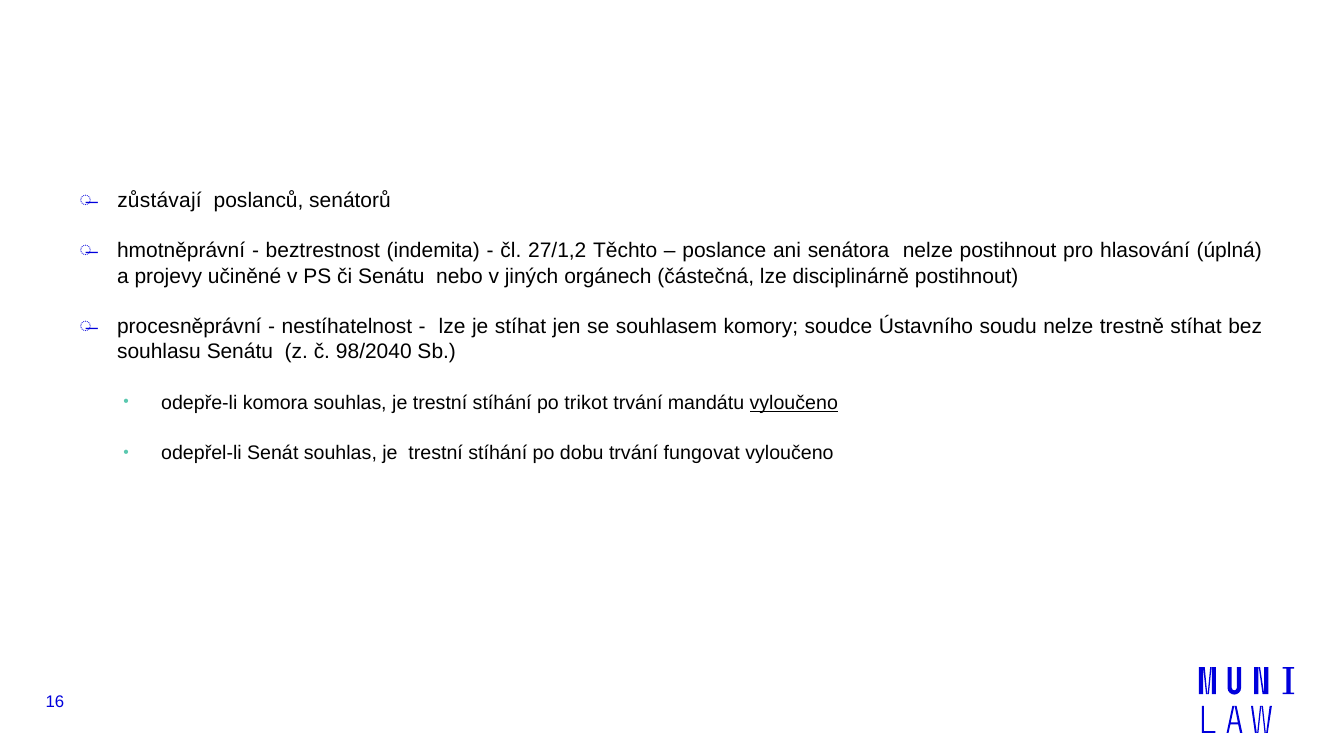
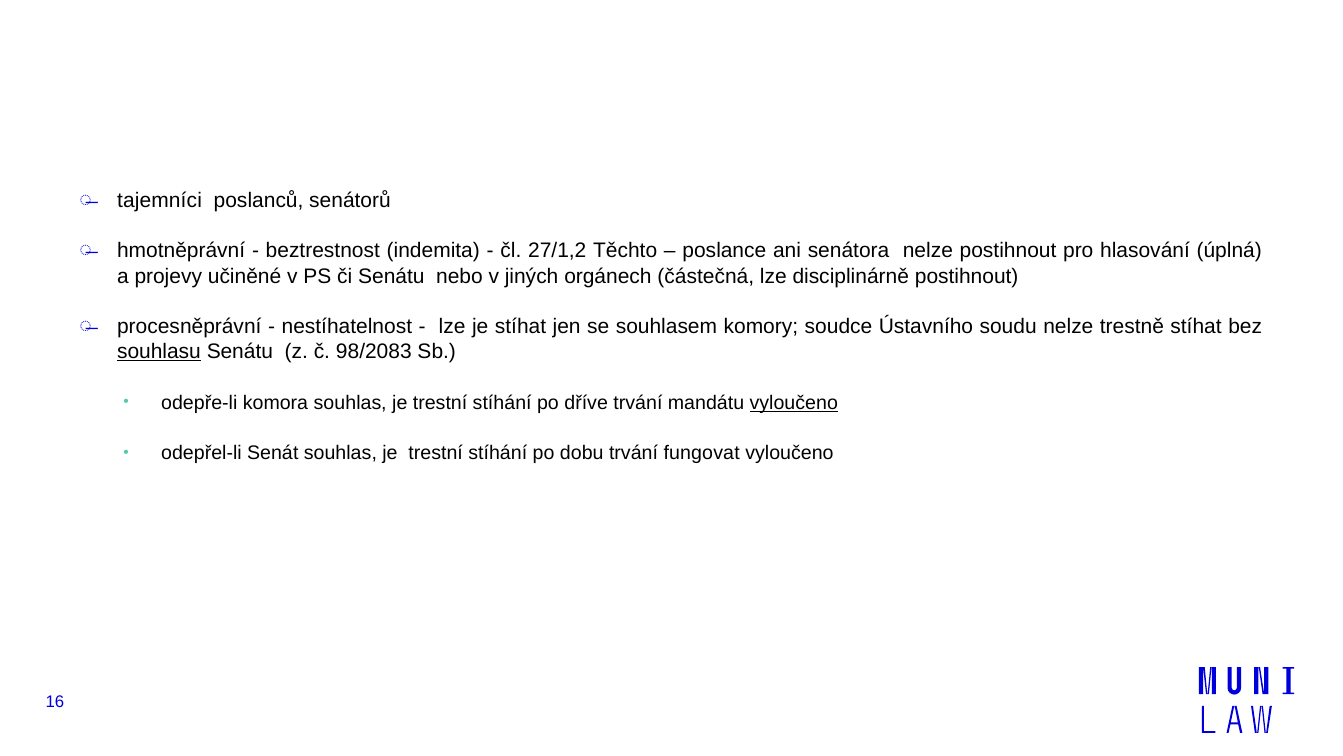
zůstávají: zůstávají -> tajemníci (160, 200)
souhlasu underline: none -> present (159, 352)
98/2040: 98/2040 -> 98/2083 (374, 352)
trikot: trikot -> dříve (586, 403)
